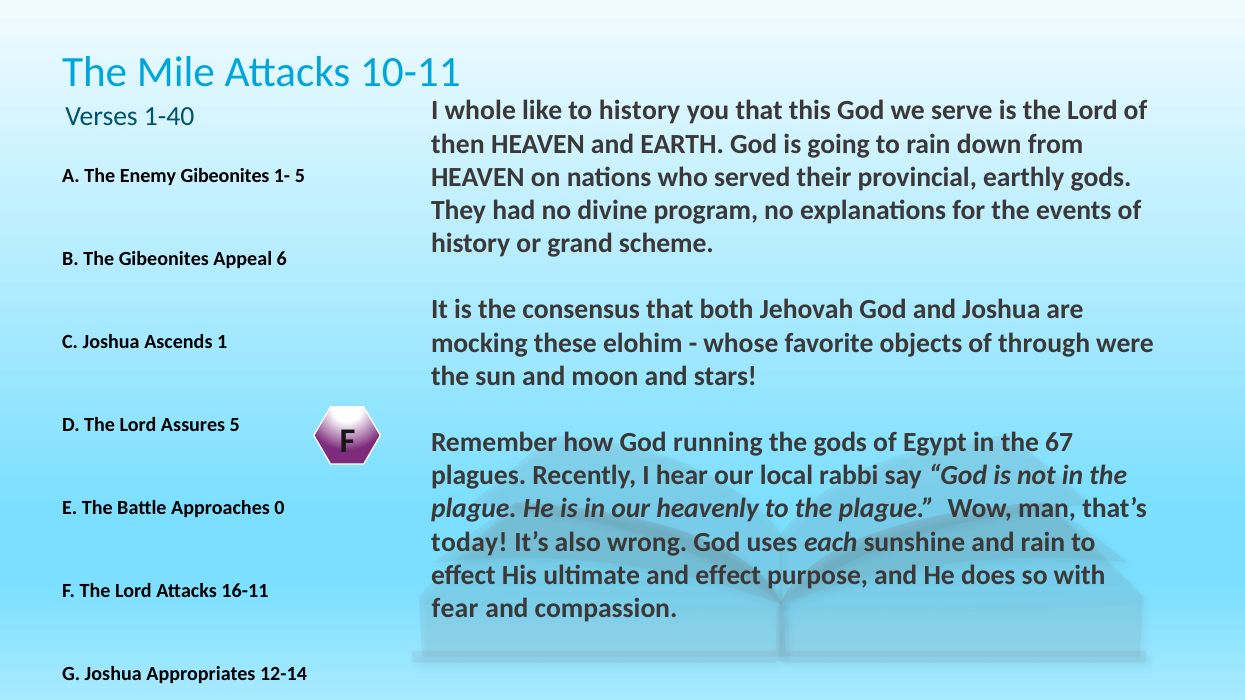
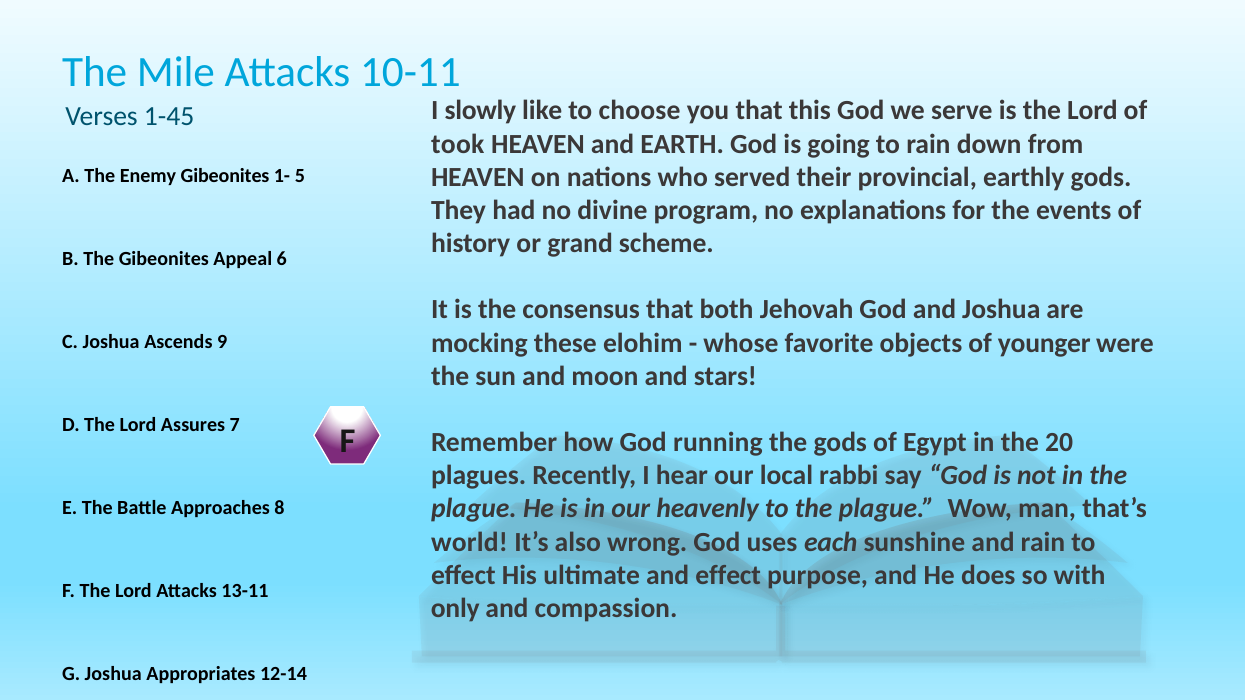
whole: whole -> slowly (480, 111)
to history: history -> choose (640, 111)
1-40: 1-40 -> 1-45 (169, 116)
then: then -> took (458, 144)
through: through -> younger (1044, 343)
1: 1 -> 9 (222, 342)
Assures 5: 5 -> 7 (235, 425)
67: 67 -> 20 (1059, 443)
0: 0 -> 8 (280, 508)
today: today -> world (469, 542)
16-11: 16-11 -> 13-11 (245, 591)
fear: fear -> only (455, 609)
